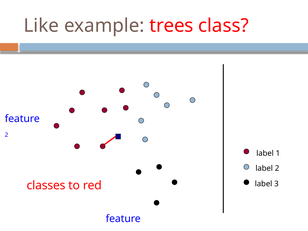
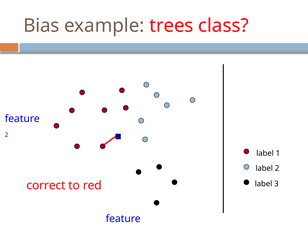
Like: Like -> Bias (41, 26)
classes: classes -> correct (46, 186)
